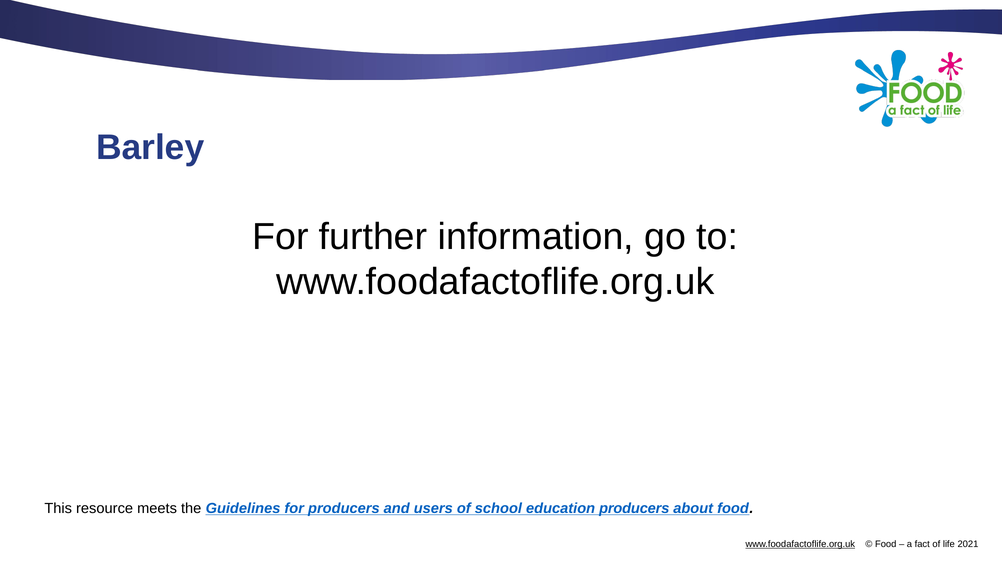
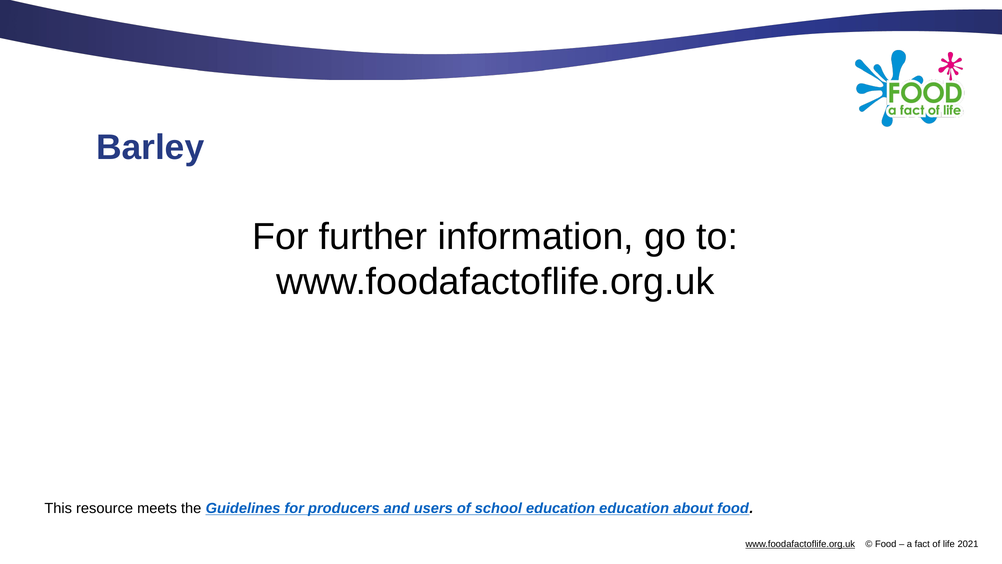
education producers: producers -> education (634, 508)
